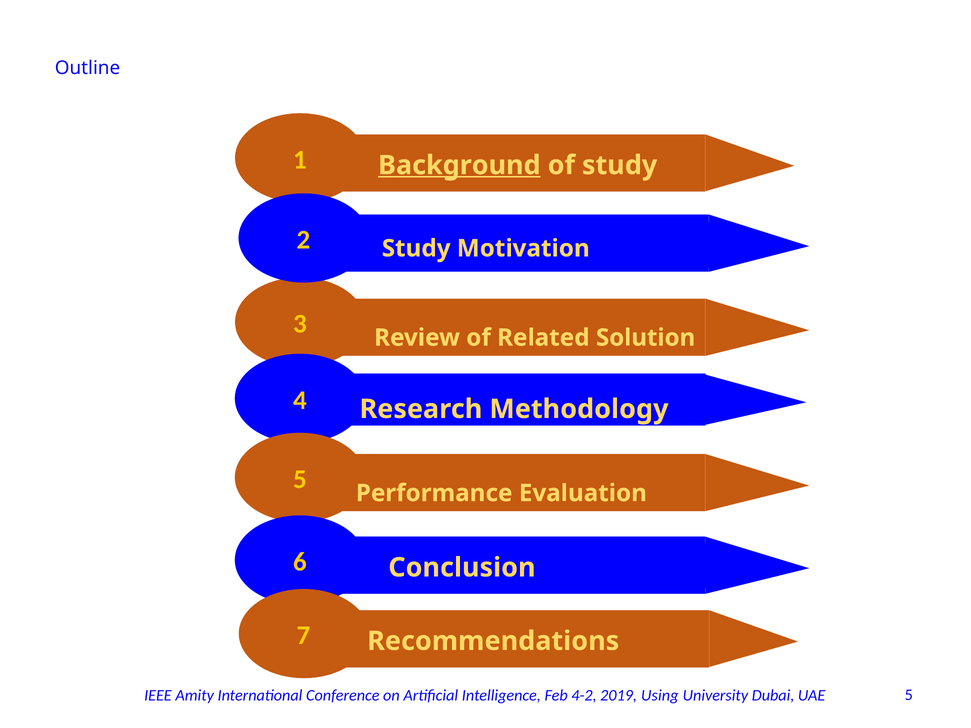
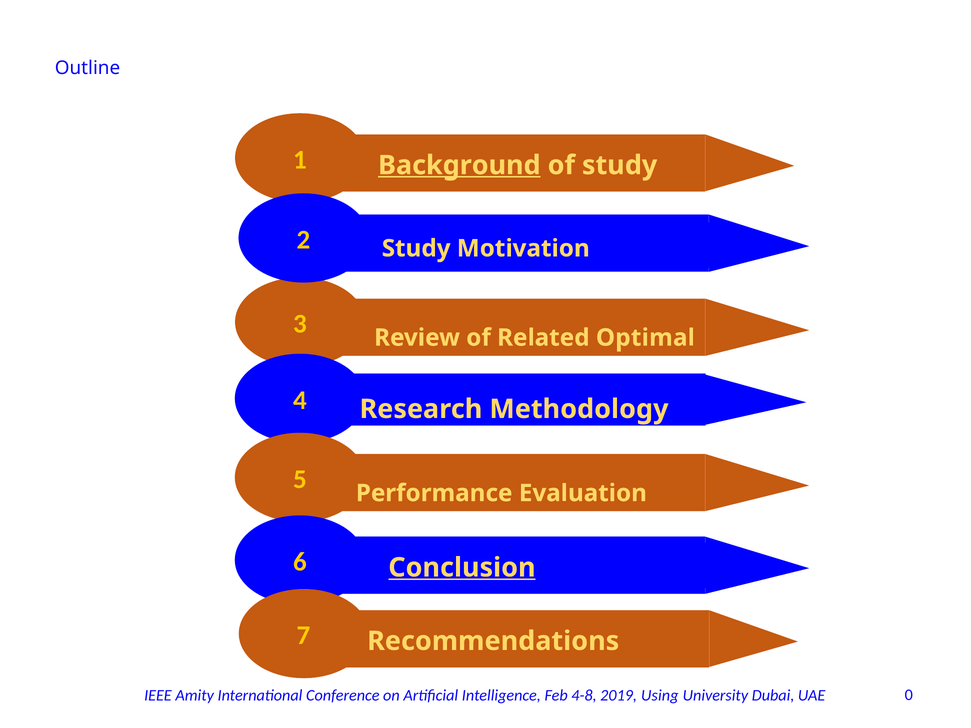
Solution: Solution -> Optimal (645, 338)
Conclusion underline: none -> present (462, 568)
4-2: 4-2 -> 4-8 (584, 695)
UAE 5: 5 -> 0 (909, 695)
